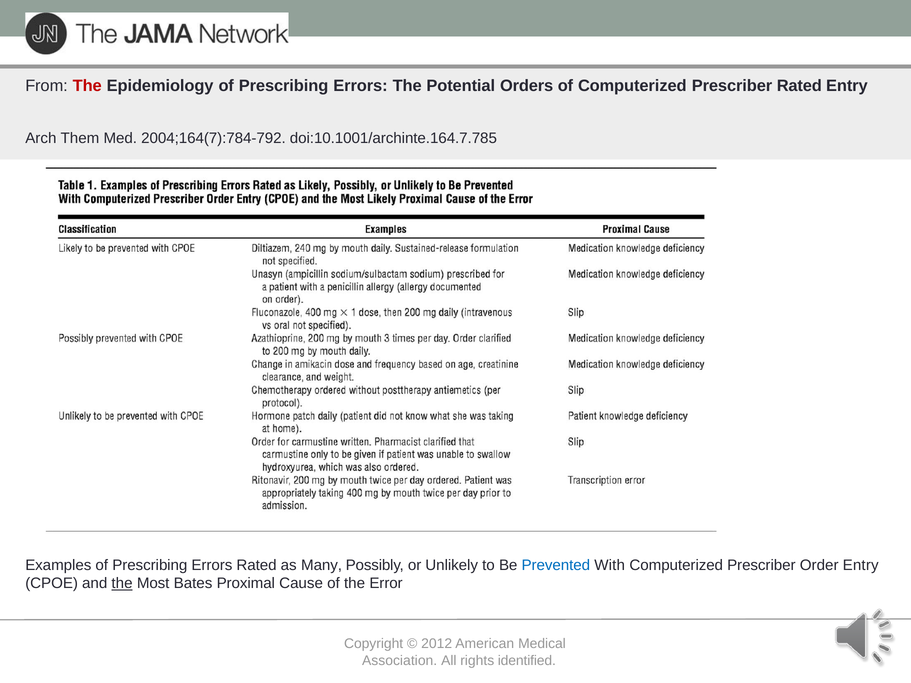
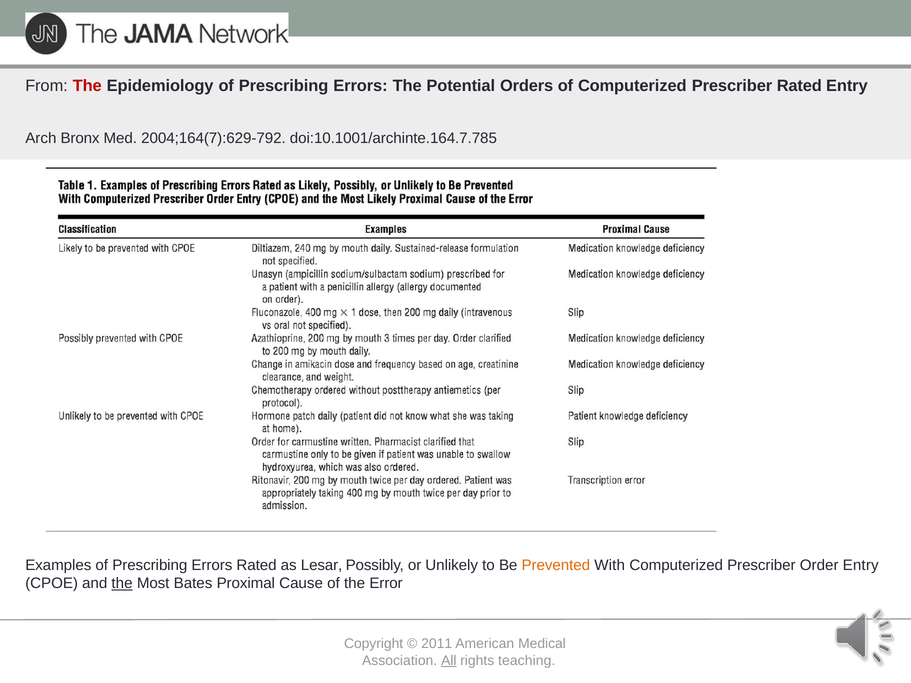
Them: Them -> Bronx (80, 138)
2004;164(7):784-792: 2004;164(7):784-792 -> 2004;164(7):629-792 (213, 138)
Many: Many -> Lesar (322, 565)
Prevented colour: blue -> orange (556, 565)
2012: 2012 -> 2011 (437, 644)
All underline: none -> present (449, 661)
identified: identified -> teaching (527, 661)
